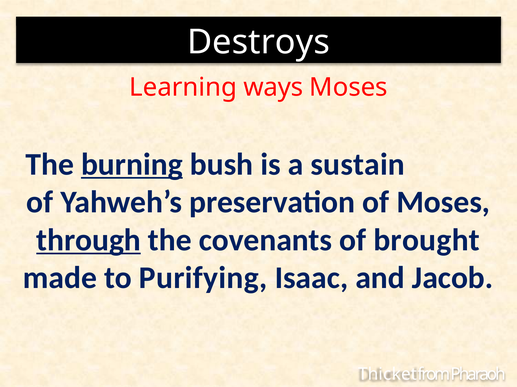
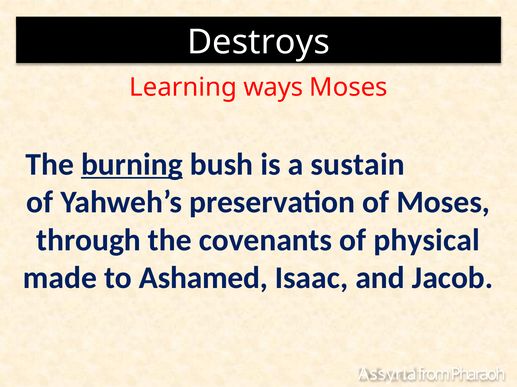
through underline: present -> none (89, 240)
brought: brought -> physical (427, 240)
Purifying: Purifying -> Ashamed (203, 278)
Thicket: Thicket -> Assyria (388, 375)
